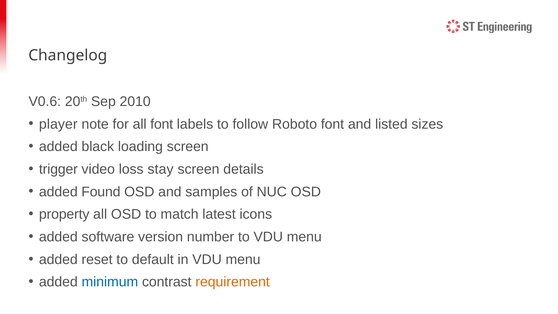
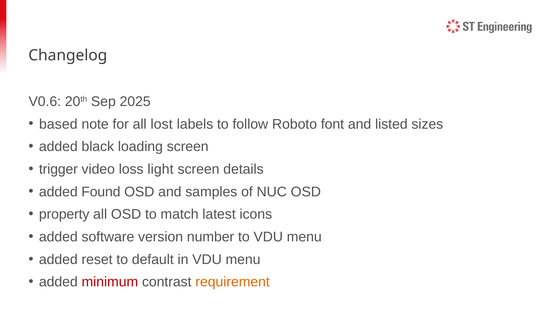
2010: 2010 -> 2025 (135, 101)
player: player -> based (58, 124)
all font: font -> lost (162, 124)
stay: stay -> light (161, 169)
minimum colour: blue -> red (110, 282)
